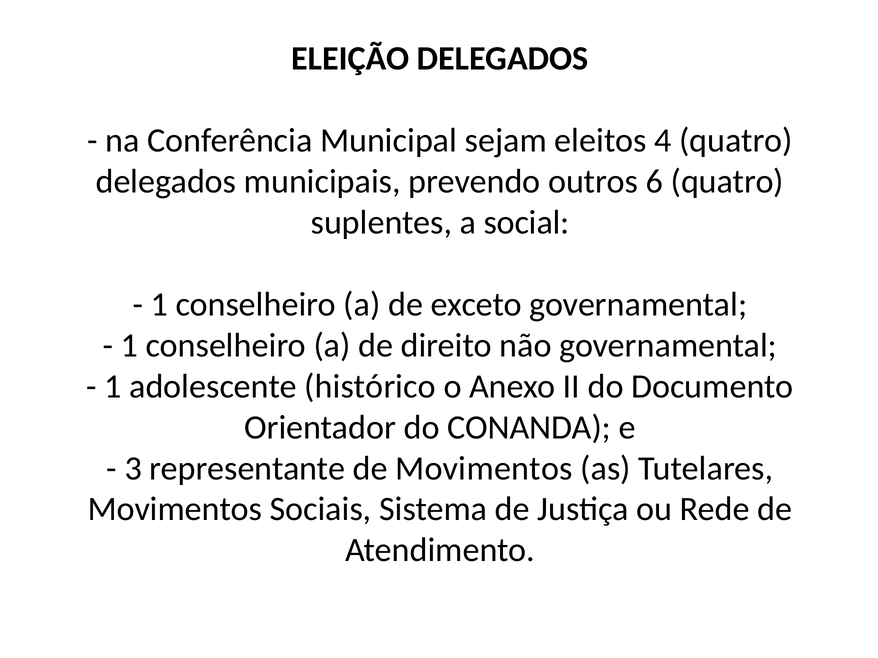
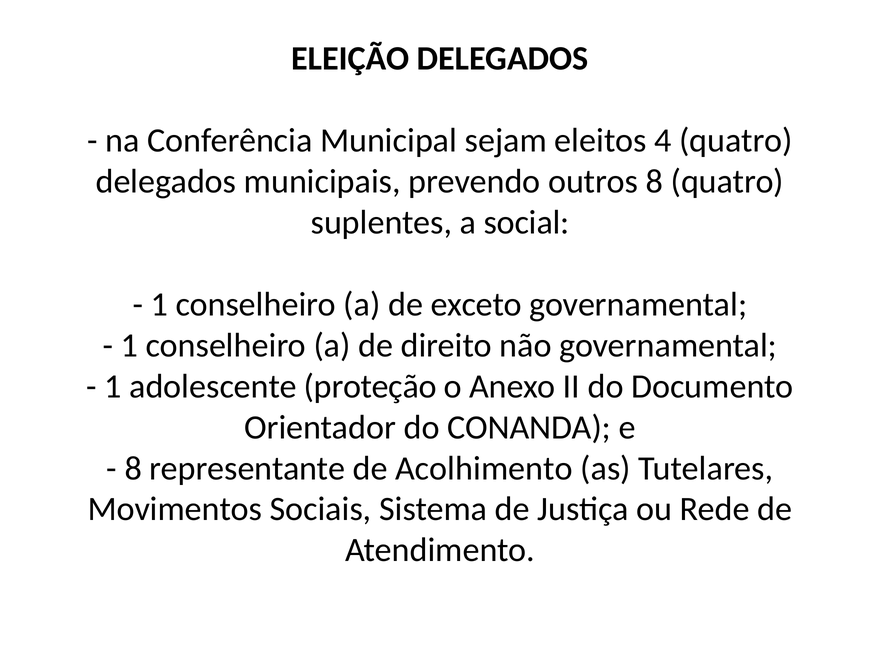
outros 6: 6 -> 8 (654, 182)
histórico: histórico -> proteção (370, 387)
3: 3 -> 8 (133, 469)
de Movimentos: Movimentos -> Acolhimento (484, 469)
